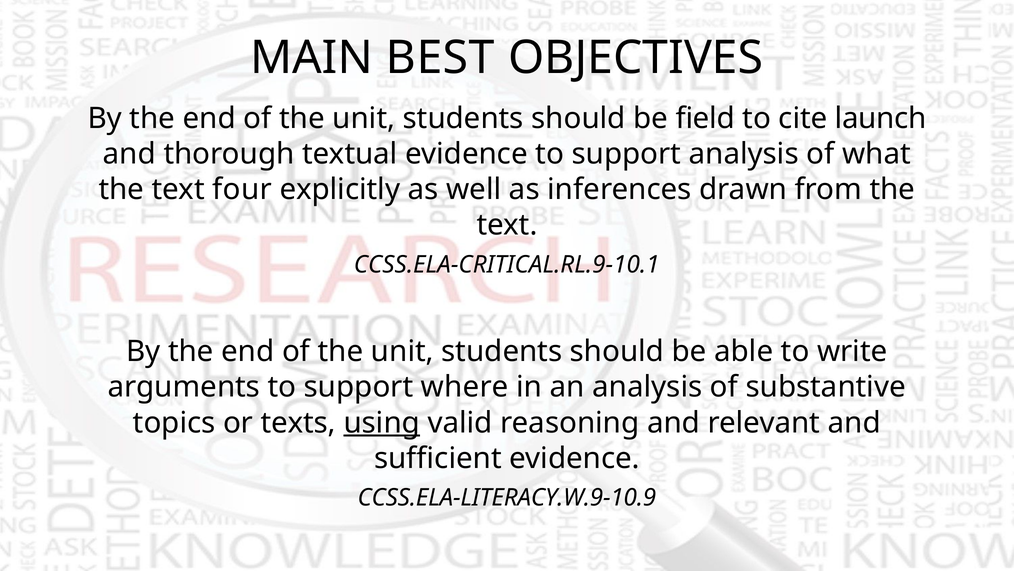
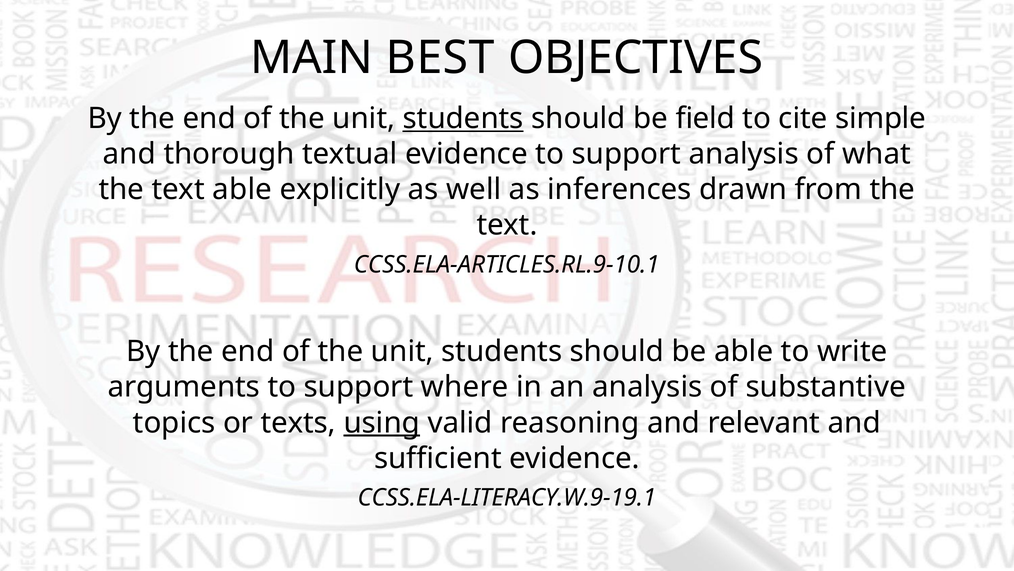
students underline: none -> present (463, 118)
launch: launch -> simple (881, 118)
text four: four -> able (242, 189)
CCSS.ELA-CRITICAL.RL.9-10.1: CCSS.ELA-CRITICAL.RL.9-10.1 -> CCSS.ELA-ARTICLES.RL.9-10.1 (507, 265)
CCSS.ELA-LITERACY.W.9-10.9: CCSS.ELA-LITERACY.W.9-10.9 -> CCSS.ELA-LITERACY.W.9-19.1 (507, 497)
